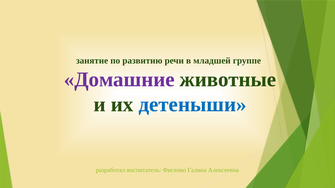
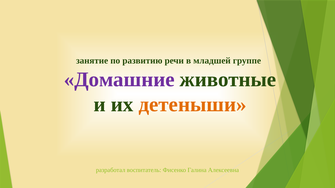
детеныши colour: blue -> orange (193, 105)
